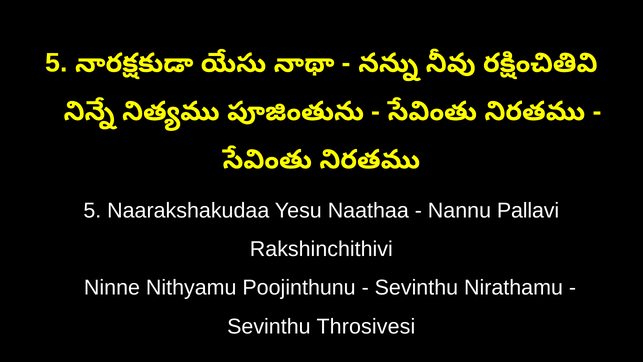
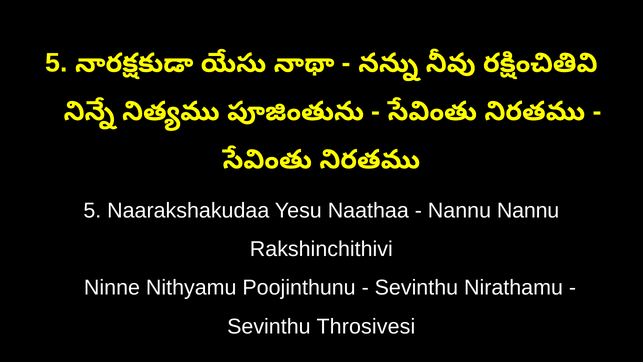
Nannu Pallavi: Pallavi -> Nannu (528, 210)
